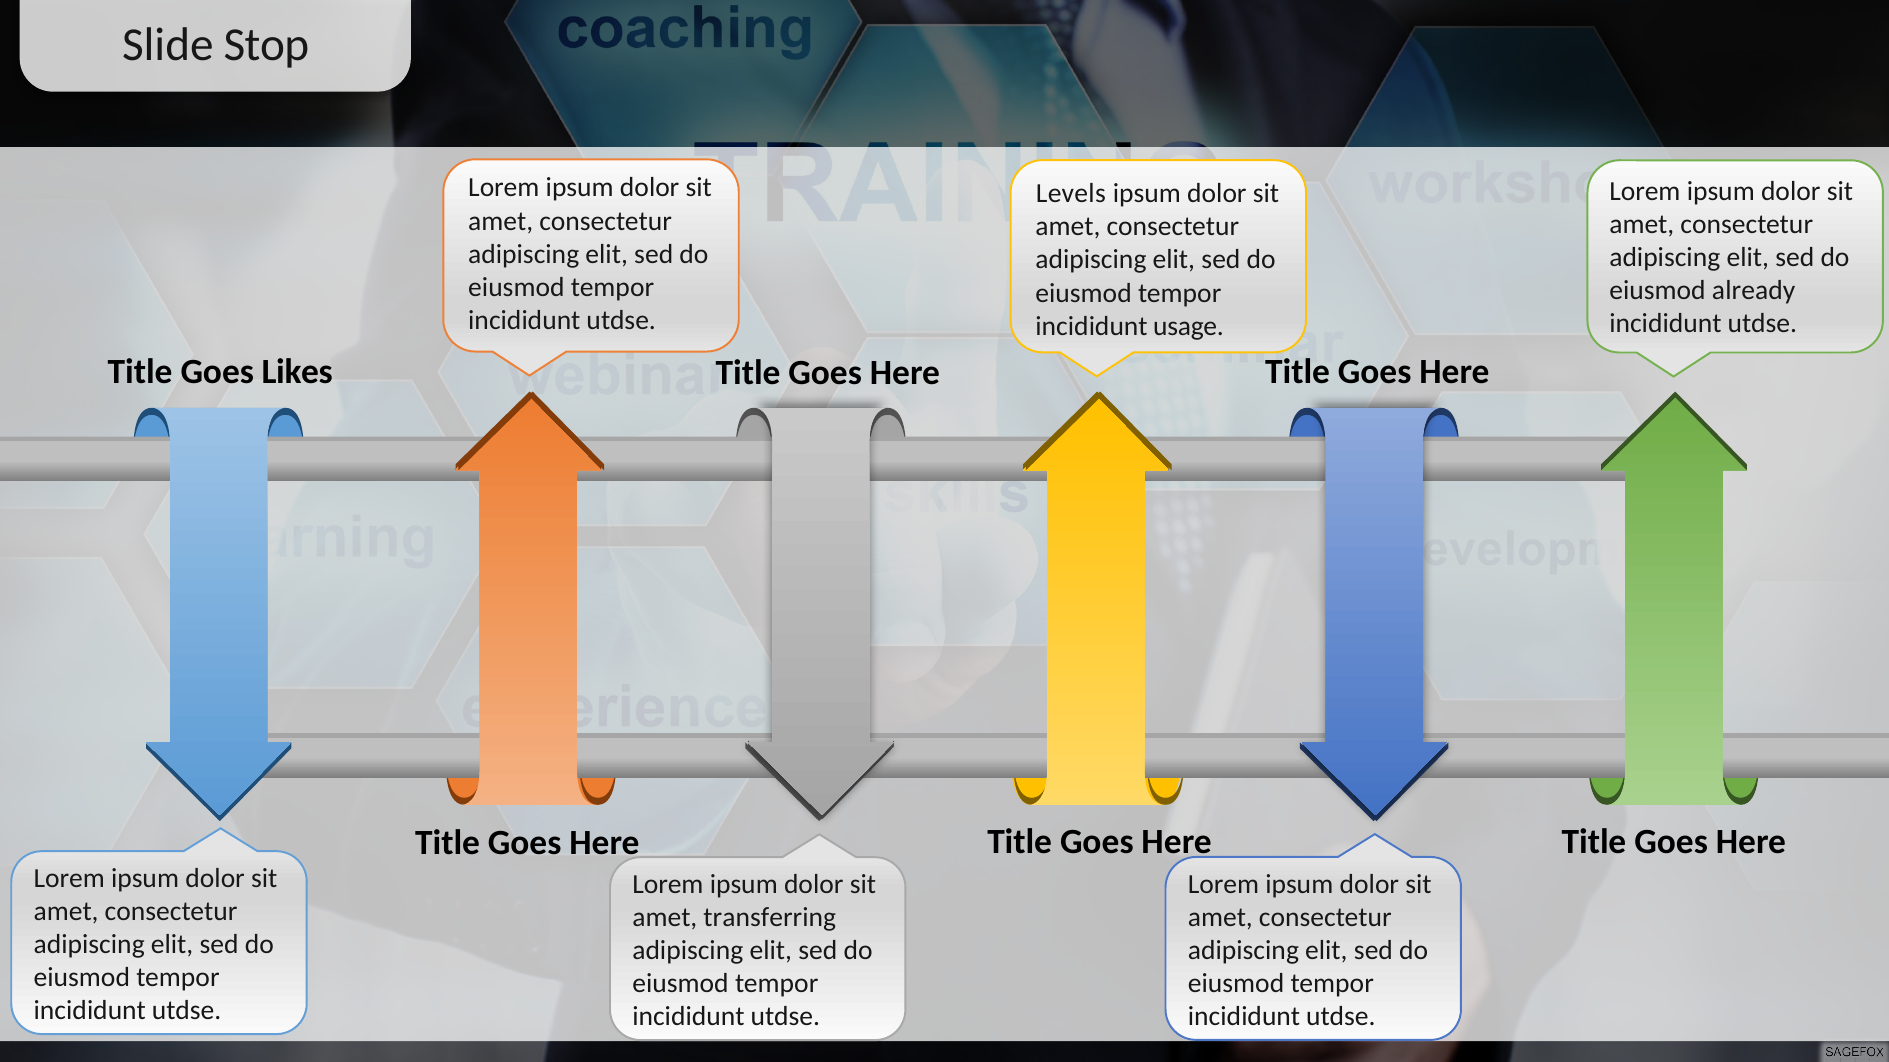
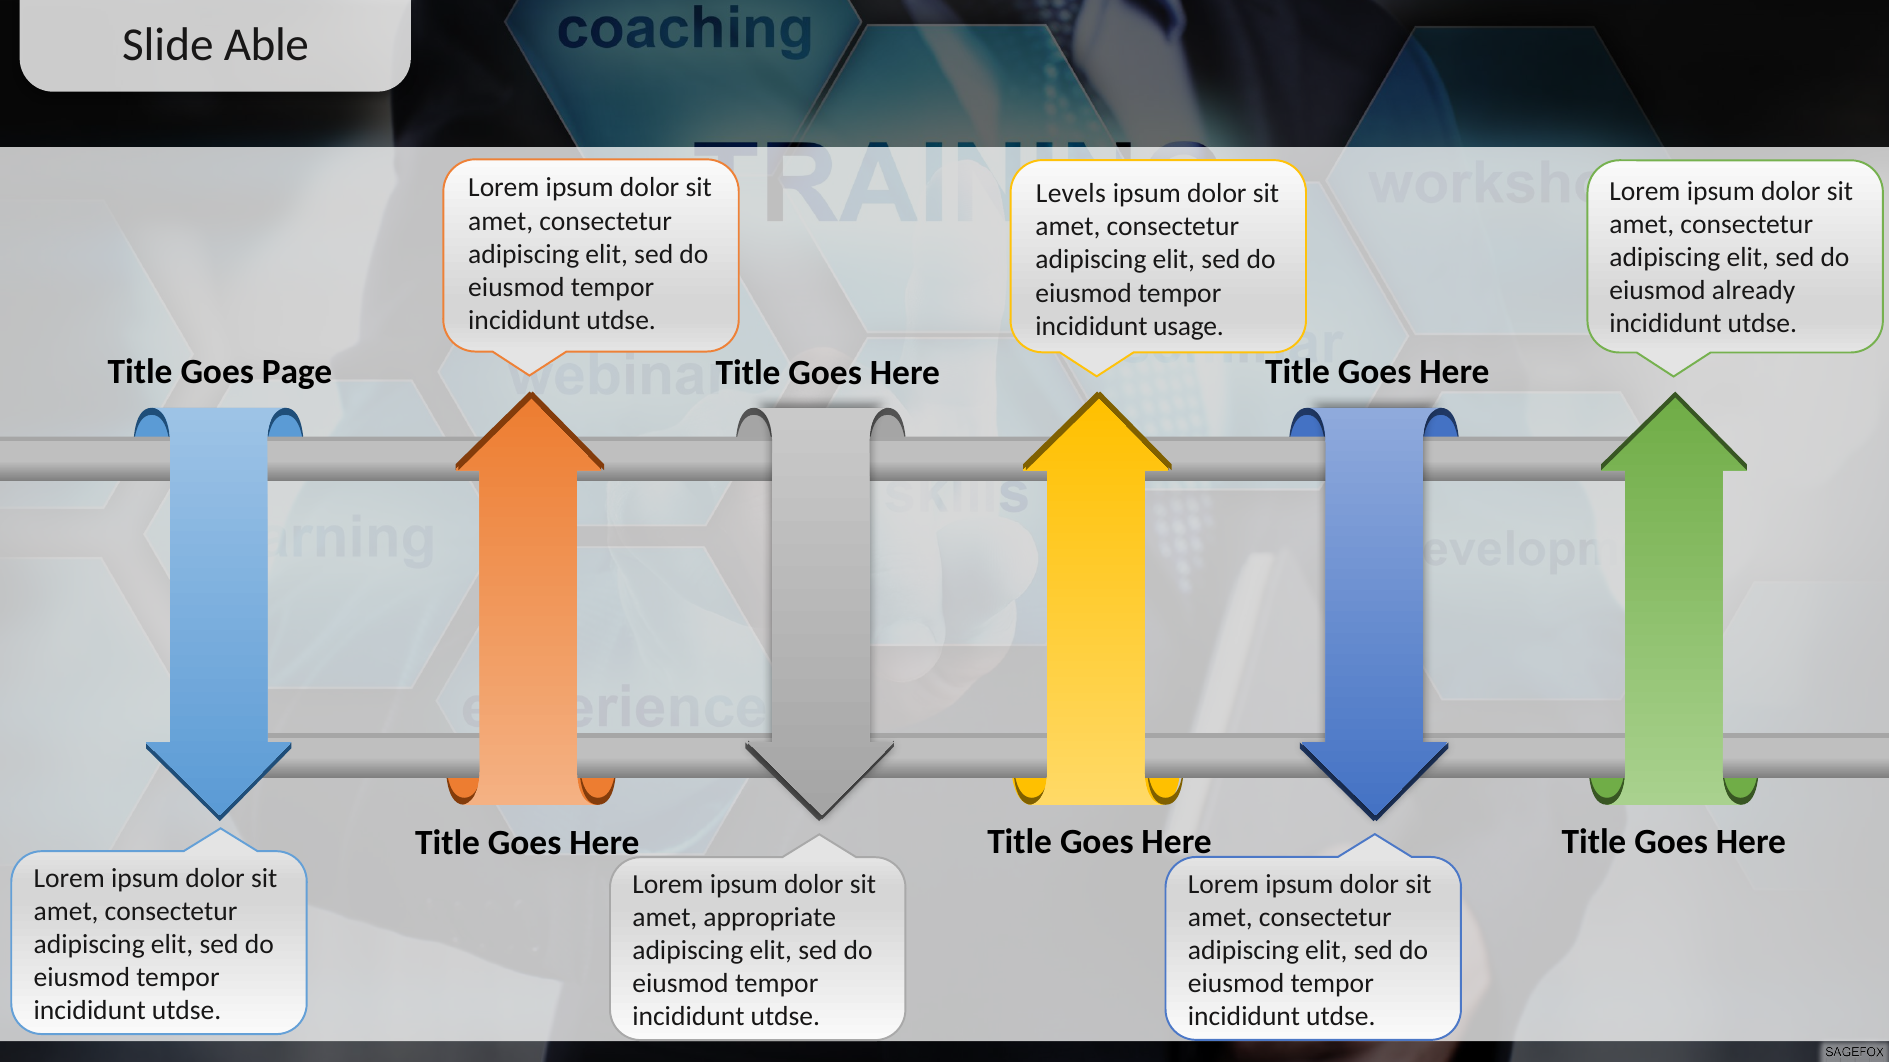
Stop: Stop -> Able (266, 45)
Likes: Likes -> Page (297, 372)
transferring: transferring -> appropriate (770, 918)
